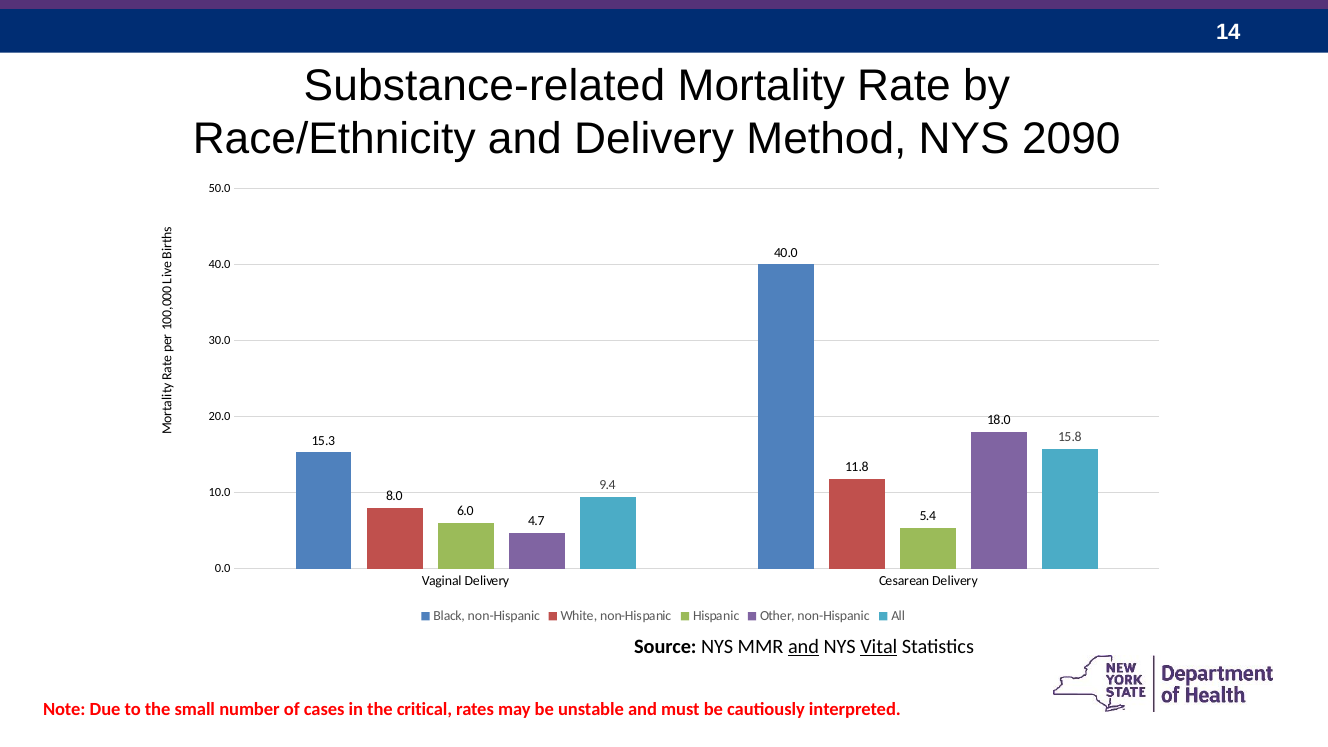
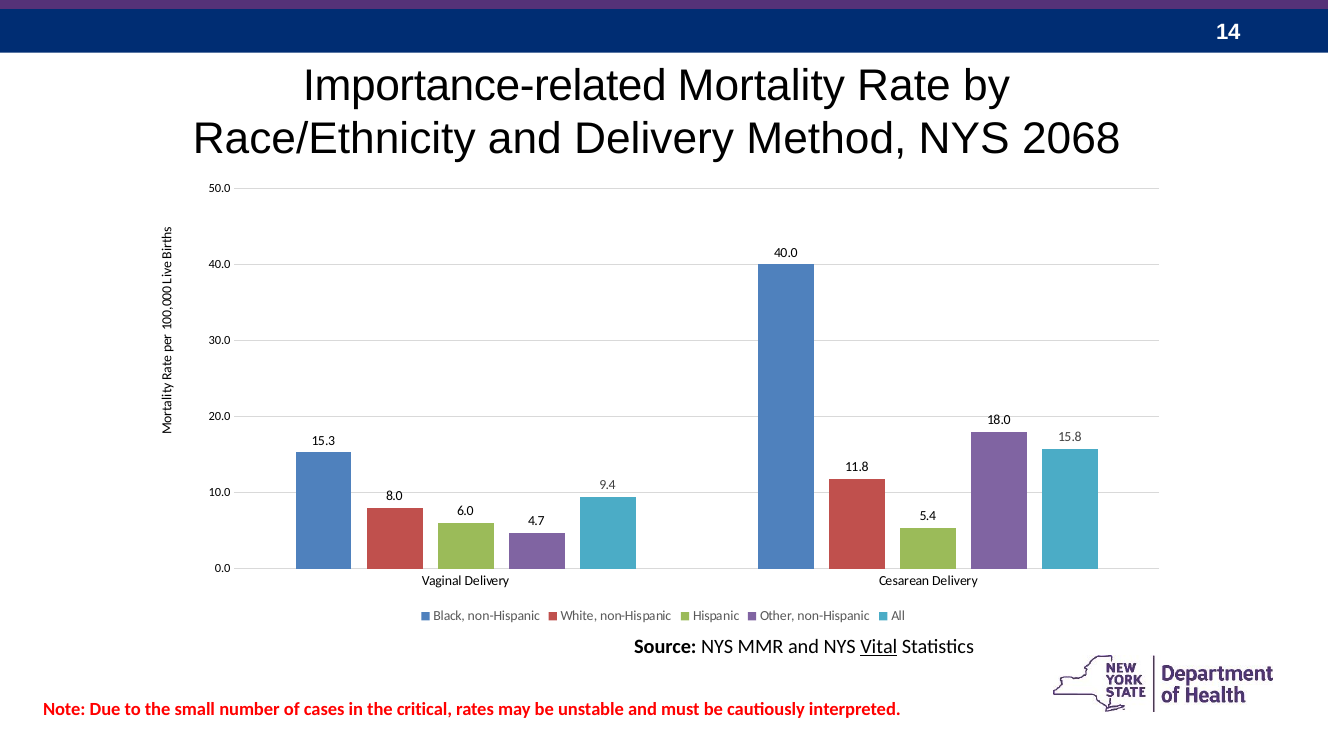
Substance-related: Substance-related -> Importance-related (485, 86)
2090: 2090 -> 2068 (1071, 139)
and underline: present -> none (804, 646)
